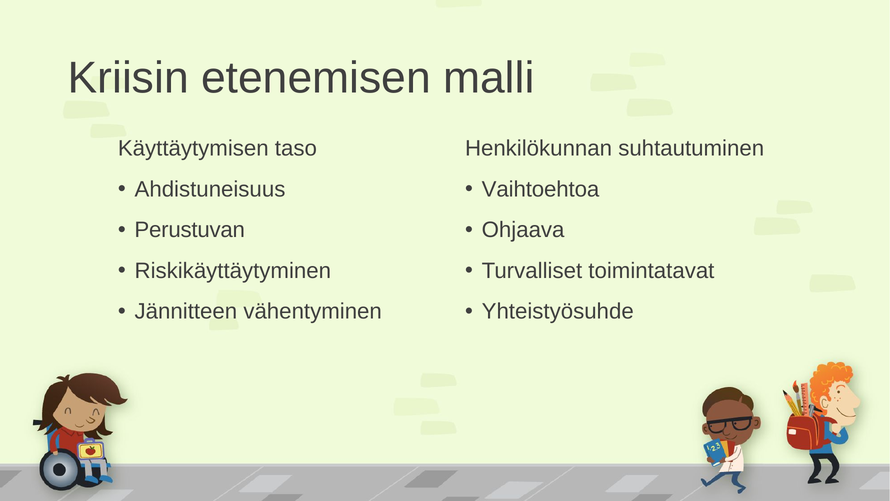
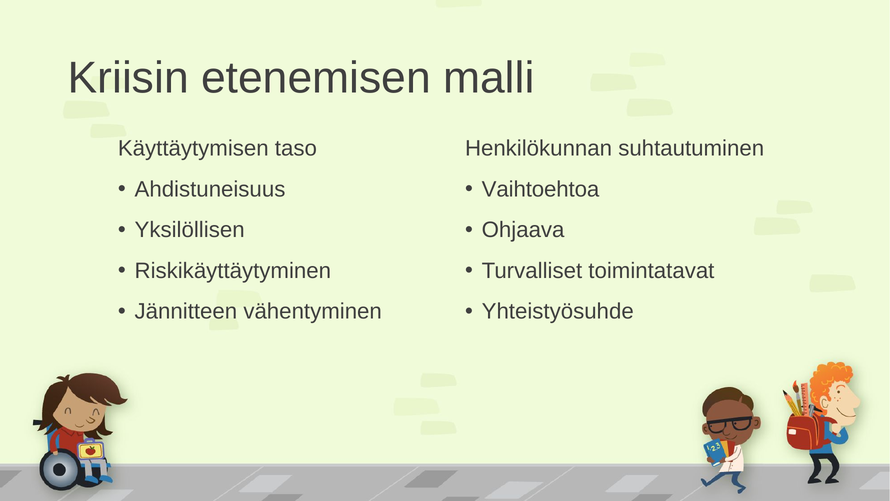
Perustuvan: Perustuvan -> Yksilöllisen (190, 230)
